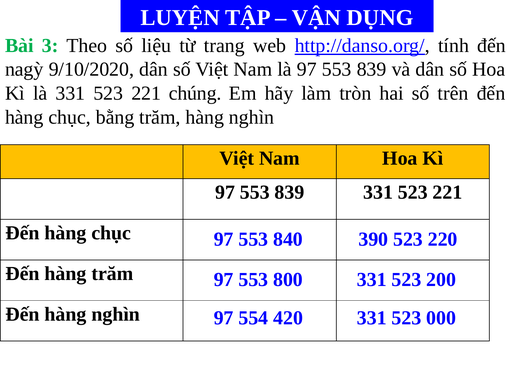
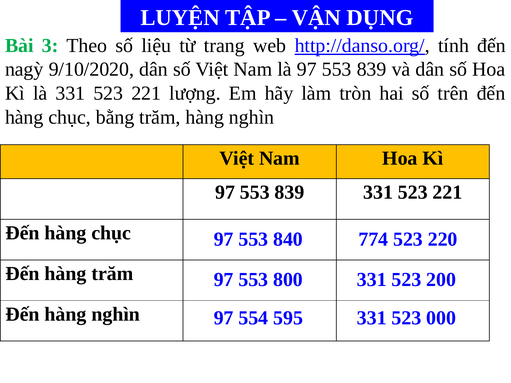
chúng: chúng -> lượng (195, 93)
390: 390 -> 774 (373, 240)
420: 420 -> 595 (288, 318)
